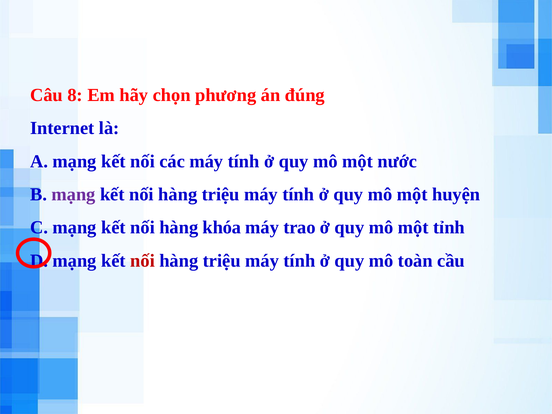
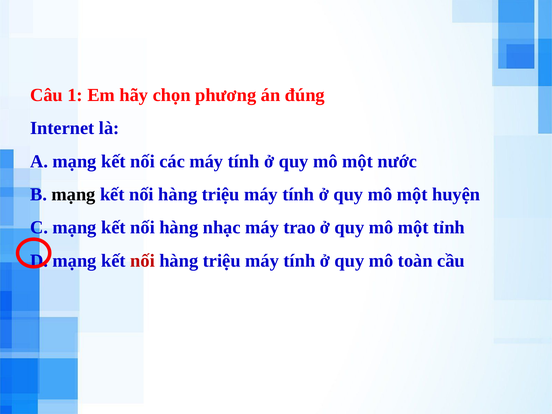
8: 8 -> 1 (75, 95)
mạng colour: purple -> black (74, 194)
khóa: khóa -> nhạc (222, 228)
